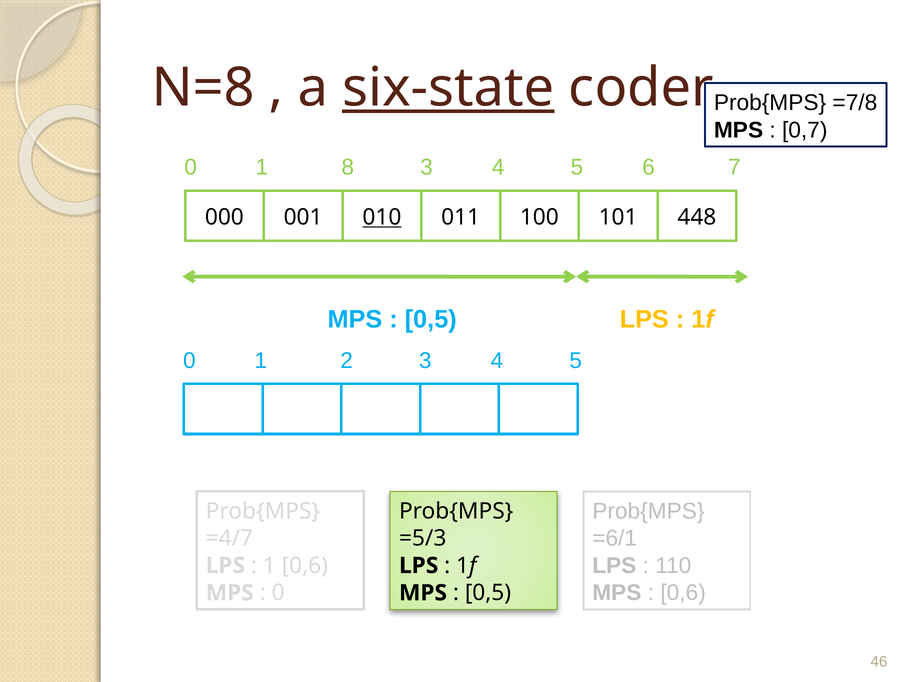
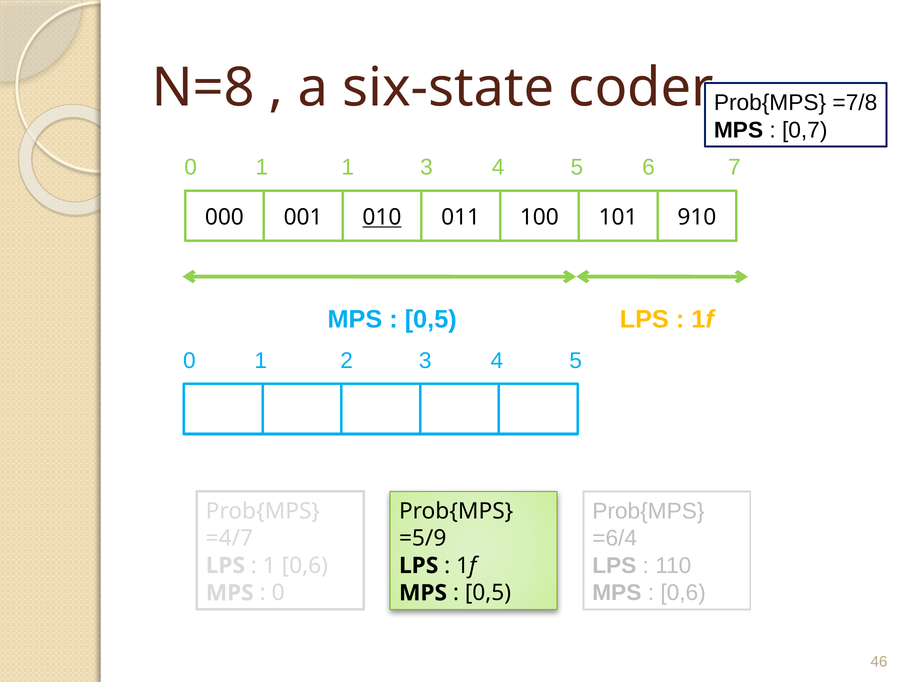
six-state underline: present -> none (448, 88)
1 8: 8 -> 1 (348, 167)
448: 448 -> 910 (697, 217)
=6/1: =6/1 -> =6/4 (615, 538)
=5/3: =5/3 -> =5/9 (423, 538)
